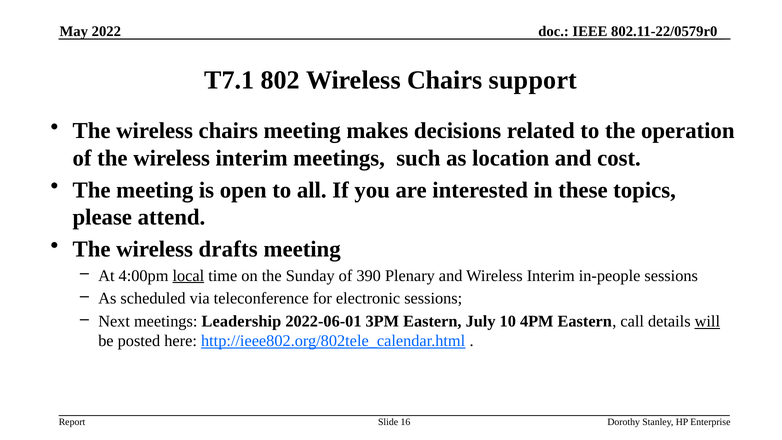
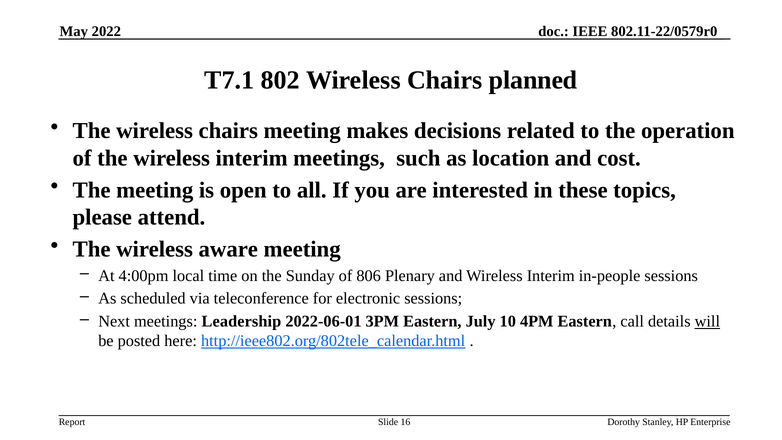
support: support -> planned (533, 80)
drafts: drafts -> aware (228, 249)
local underline: present -> none (188, 276)
390: 390 -> 806 (369, 276)
